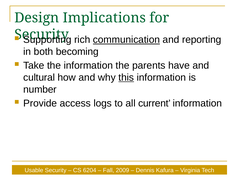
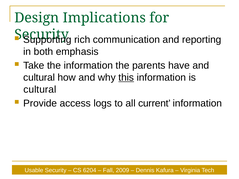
communication underline: present -> none (126, 40)
becoming: becoming -> emphasis (77, 52)
number: number -> cultural (40, 90)
